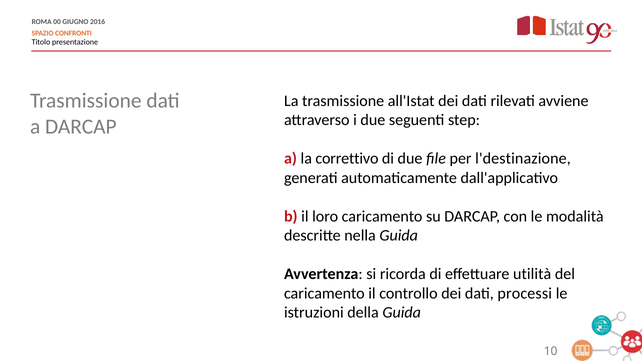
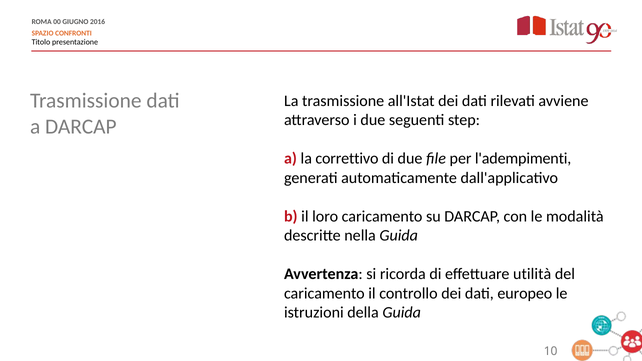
l'destinazione: l'destinazione -> l'adempimenti (523, 159)
processi: processi -> europeo (525, 293)
